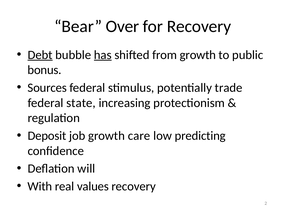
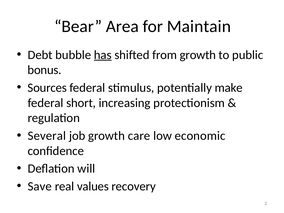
Over: Over -> Area (122, 26)
for Recovery: Recovery -> Maintain (199, 26)
Debt underline: present -> none (40, 55)
trade: trade -> make (229, 88)
state: state -> short (81, 103)
Deposit: Deposit -> Several (47, 136)
predicting: predicting -> economic (200, 136)
With: With -> Save (40, 186)
